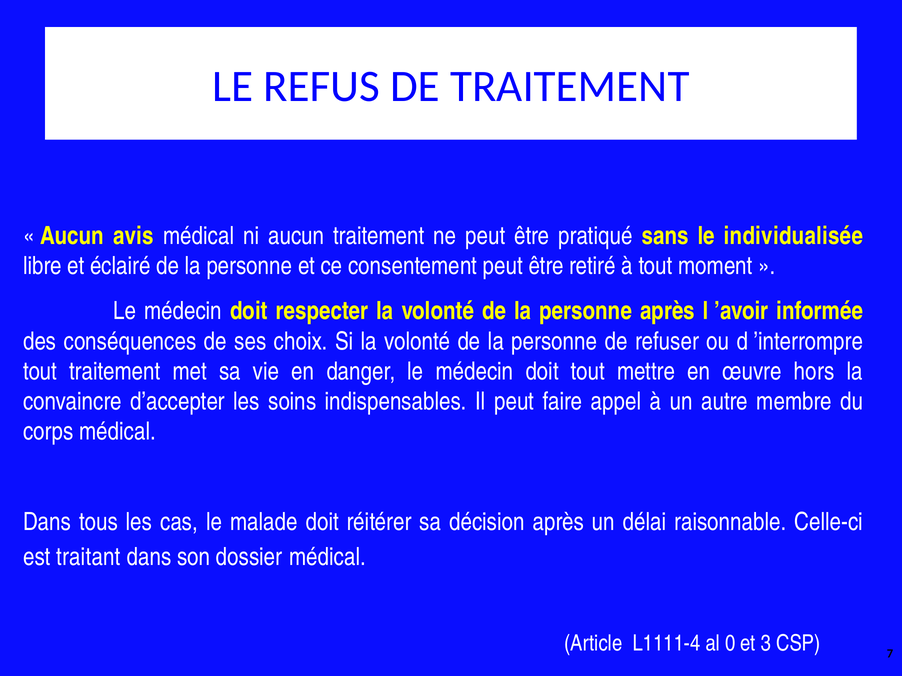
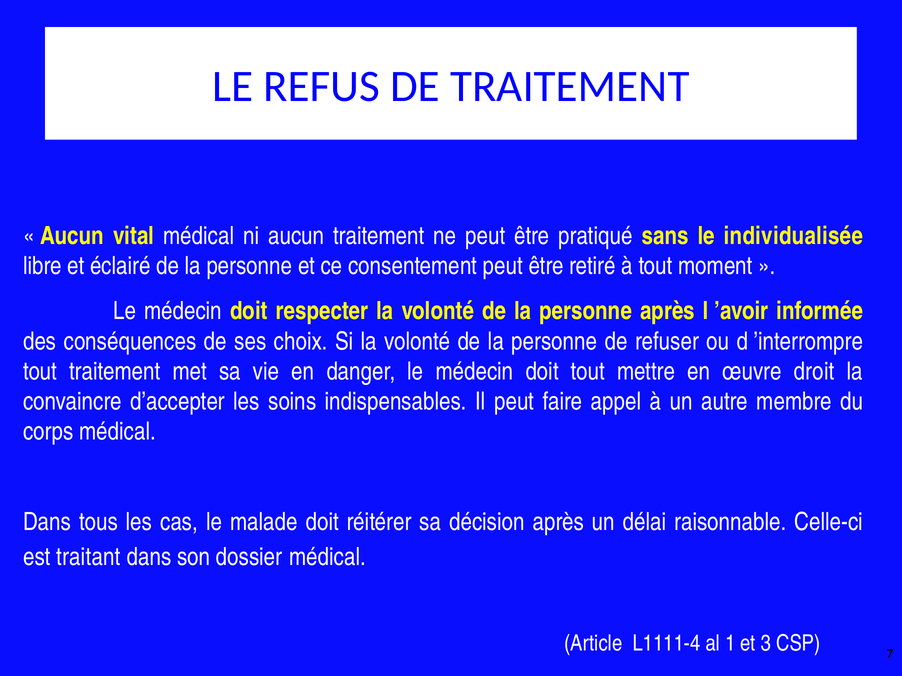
avis: avis -> vital (134, 236)
hors: hors -> droit (814, 372)
0: 0 -> 1 (730, 644)
